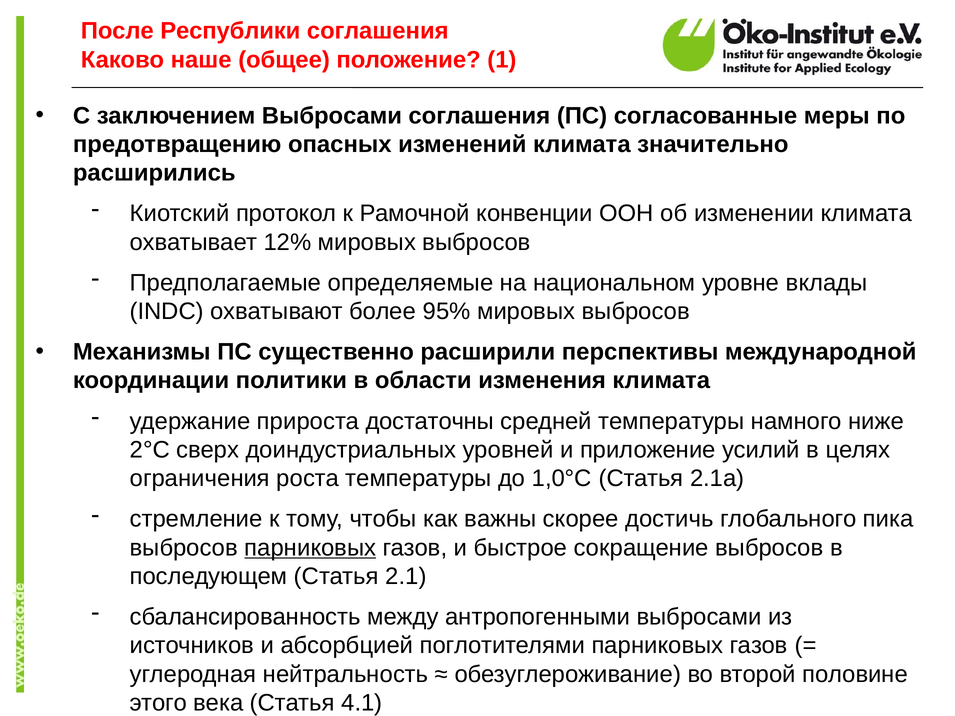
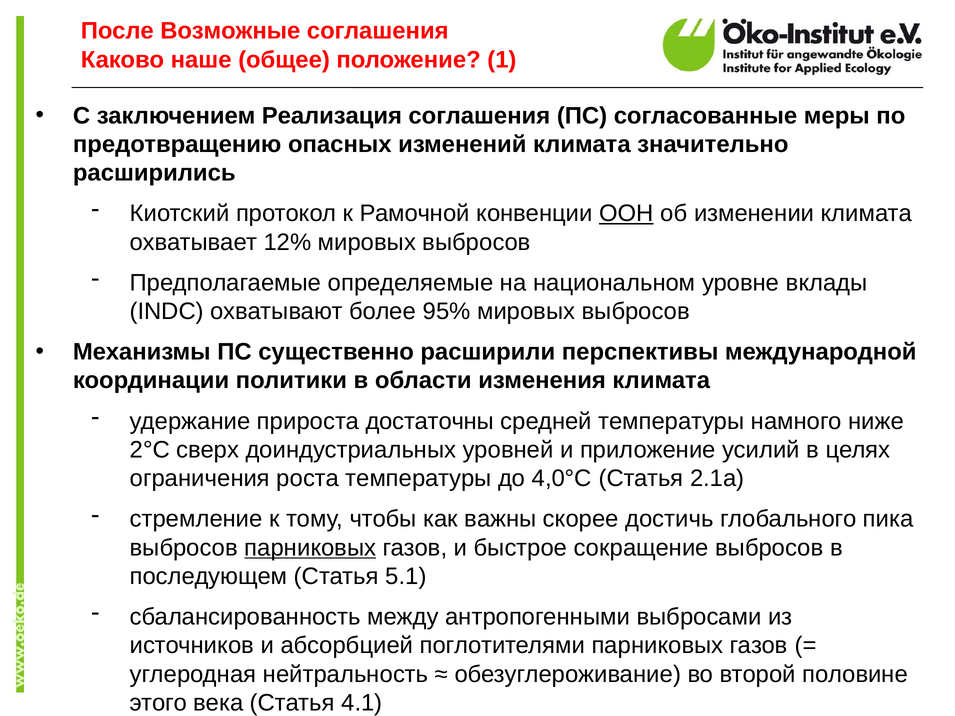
Республики: Республики -> Возможные (230, 31)
заключением Выбросами: Выбросами -> Реализация (332, 116)
ООН underline: none -> present (626, 214)
1,0°С: 1,0°С -> 4,0°С (562, 479)
2.1: 2.1 -> 5.1 (406, 577)
